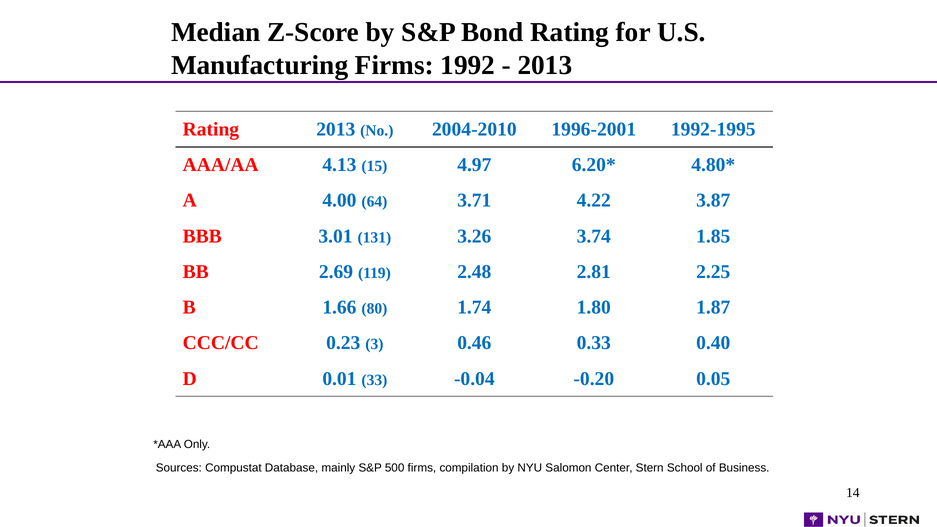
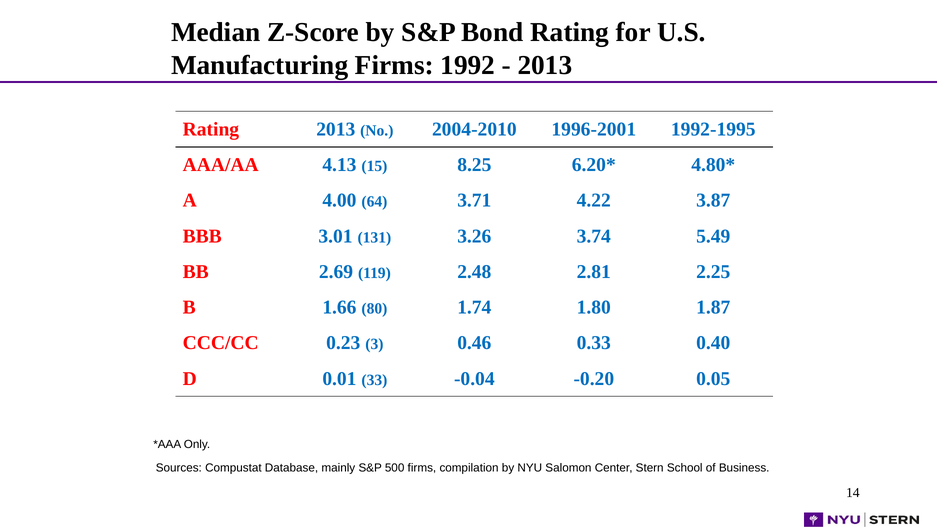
4.97: 4.97 -> 8.25 (474, 165)
1.85: 1.85 -> 5.49 (713, 236)
